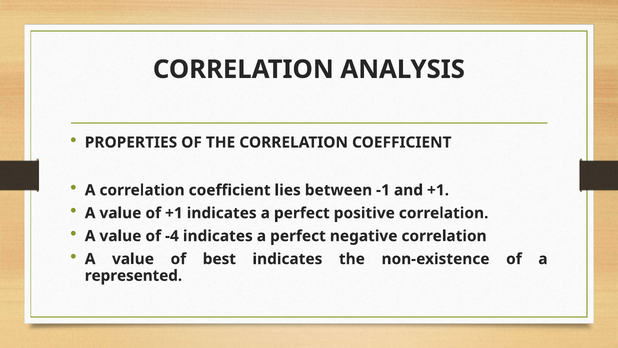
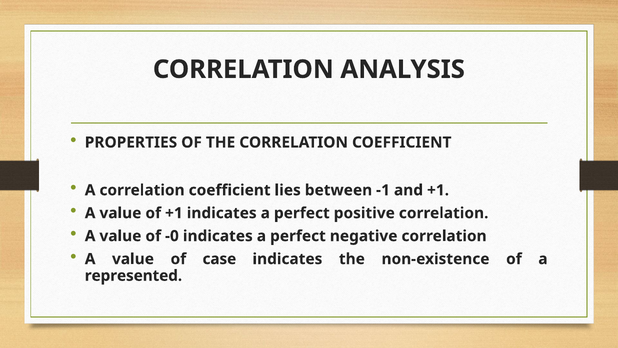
-4: -4 -> -0 (172, 236)
best: best -> case (219, 259)
